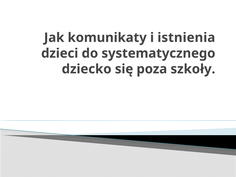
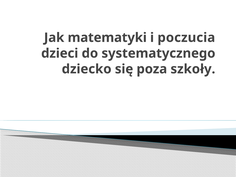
komunikaty: komunikaty -> matematyki (107, 38)
istnienia: istnienia -> poczucia (186, 38)
